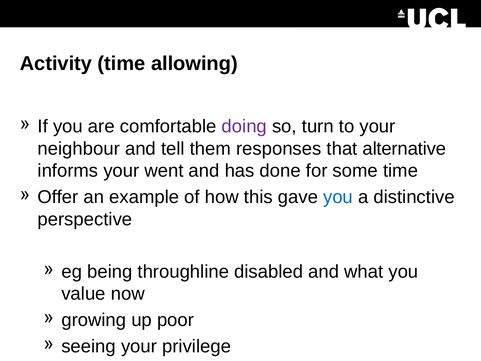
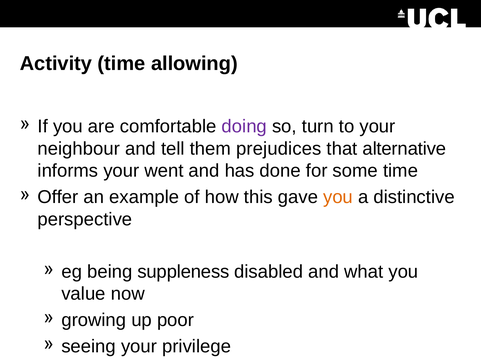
responses: responses -> prejudices (279, 148)
you colour: blue -> orange (338, 197)
throughline: throughline -> suppleness (183, 271)
